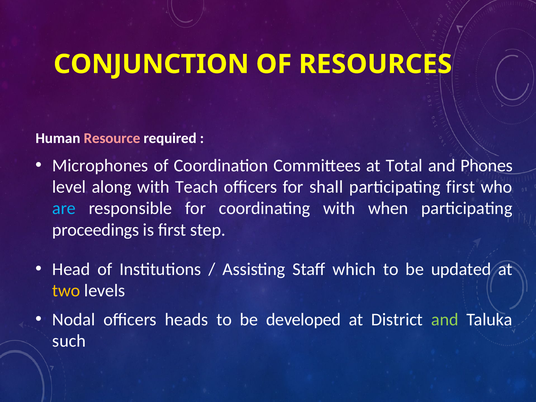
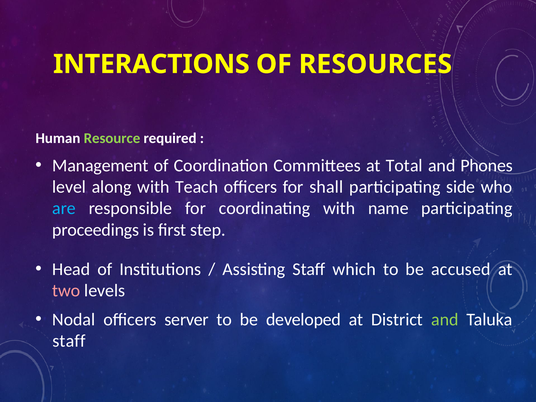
CONJUNCTION: CONJUNCTION -> INTERACTIONS (151, 64)
Resource colour: pink -> light green (112, 138)
Microphones: Microphones -> Management (100, 166)
participating first: first -> side (461, 187)
when: when -> name (388, 208)
updated: updated -> accused (461, 269)
two colour: yellow -> pink (66, 291)
heads: heads -> server (187, 319)
such: such -> staff (69, 341)
